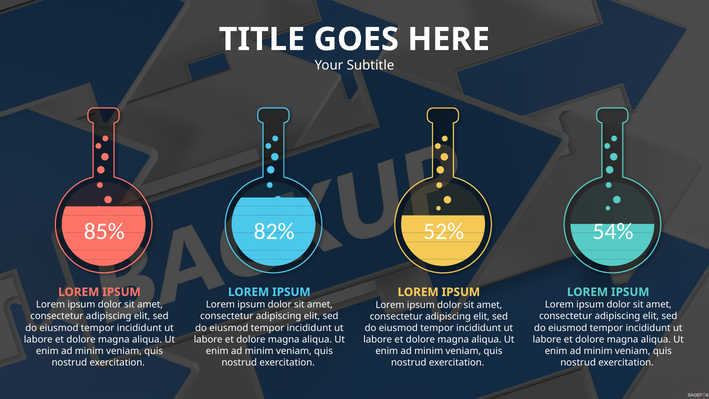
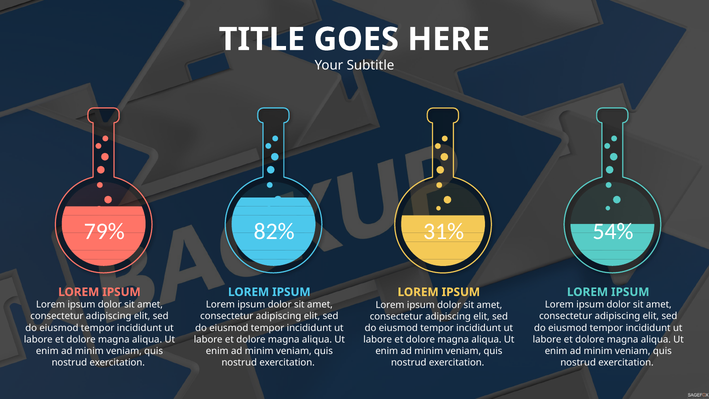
85%: 85% -> 79% (104, 231)
52%: 52% -> 31% (444, 231)
